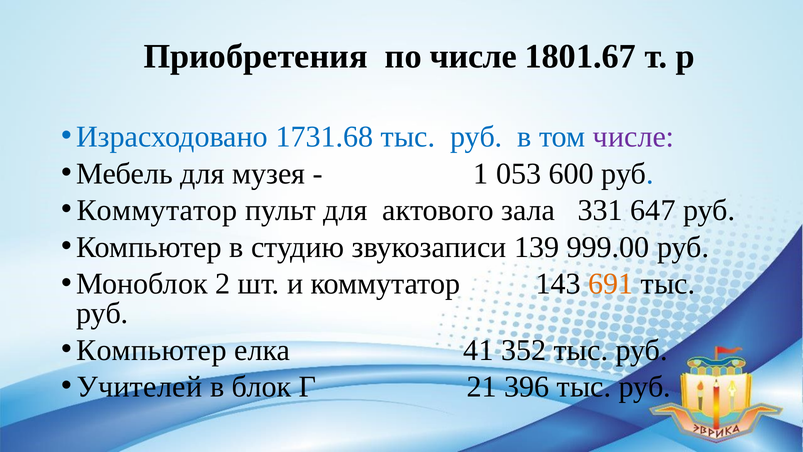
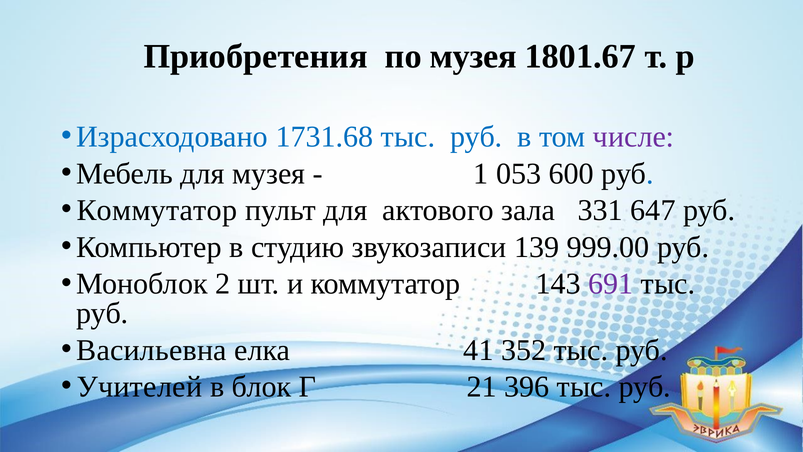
по числе: числе -> музея (473, 56)
691 colour: orange -> purple (611, 284)
Компьютер: Компьютер -> Васильевна (152, 350)
